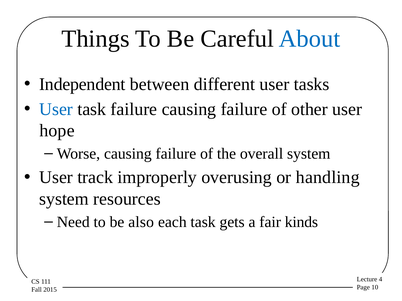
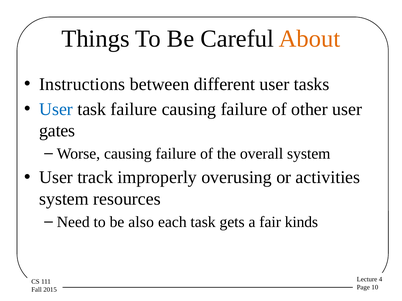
About colour: blue -> orange (309, 39)
Independent: Independent -> Instructions (82, 84)
hope: hope -> gates (57, 131)
handling: handling -> activities (328, 178)
